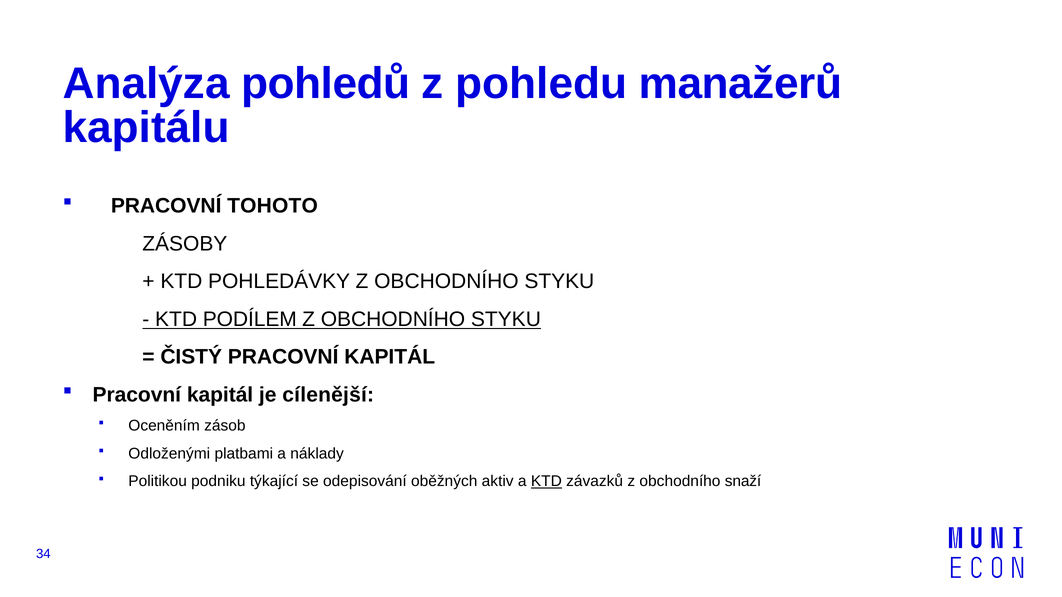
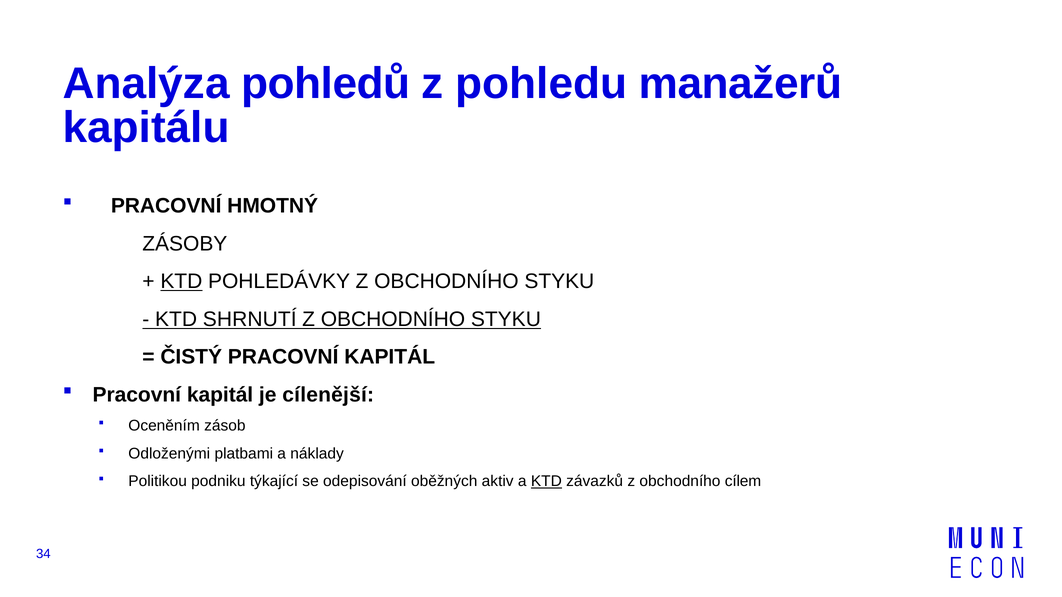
TOHOTO: TOHOTO -> HMOTNÝ (273, 206)
KTD underline: none -> present (181, 282)
PODÍLEM: PODÍLEM -> SHRNUTÍ (250, 319)
snaží: snaží -> cílem (743, 482)
